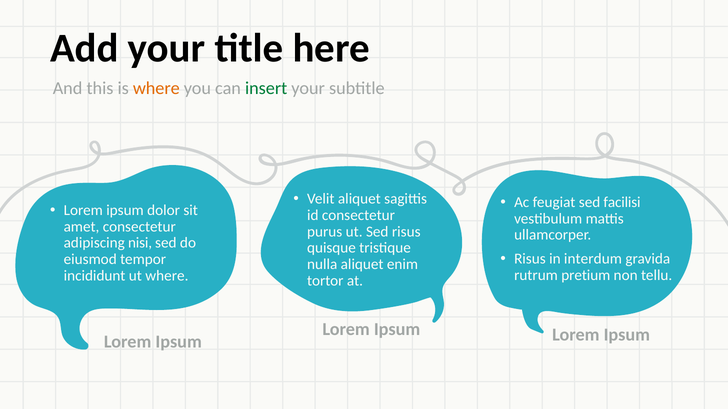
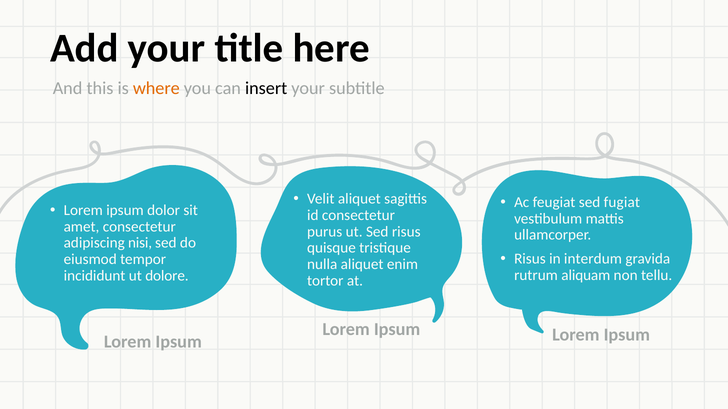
insert colour: green -> black (266, 88)
facilisi: facilisi -> fugiat (622, 202)
pretium: pretium -> aliquam (586, 276)
ut where: where -> dolore (167, 276)
